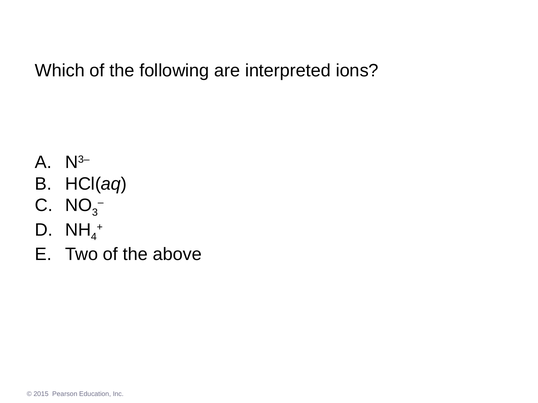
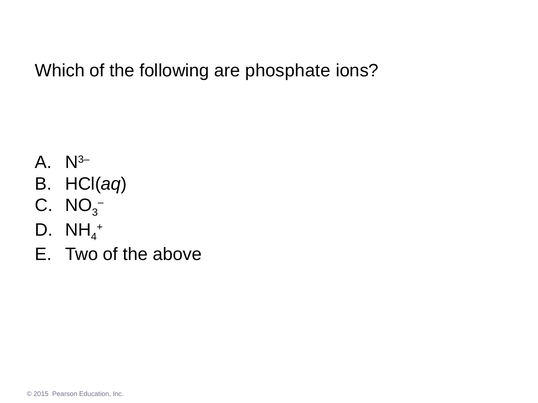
interpreted: interpreted -> phosphate (288, 71)
